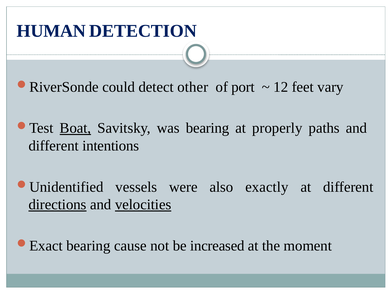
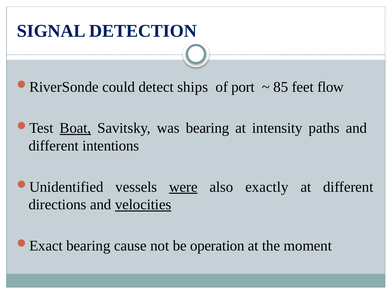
HUMAN: HUMAN -> SIGNAL (51, 31)
other: other -> ships (193, 87)
12: 12 -> 85 (281, 87)
vary: vary -> flow (331, 87)
properly: properly -> intensity (277, 128)
were underline: none -> present (183, 187)
directions underline: present -> none (57, 205)
increased: increased -> operation (217, 246)
